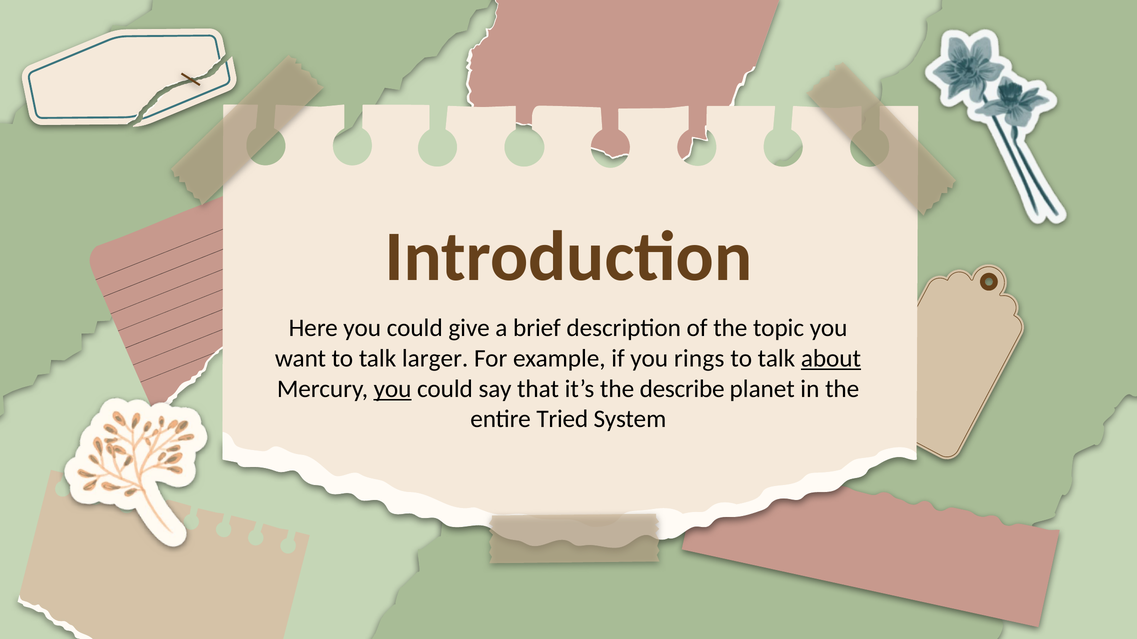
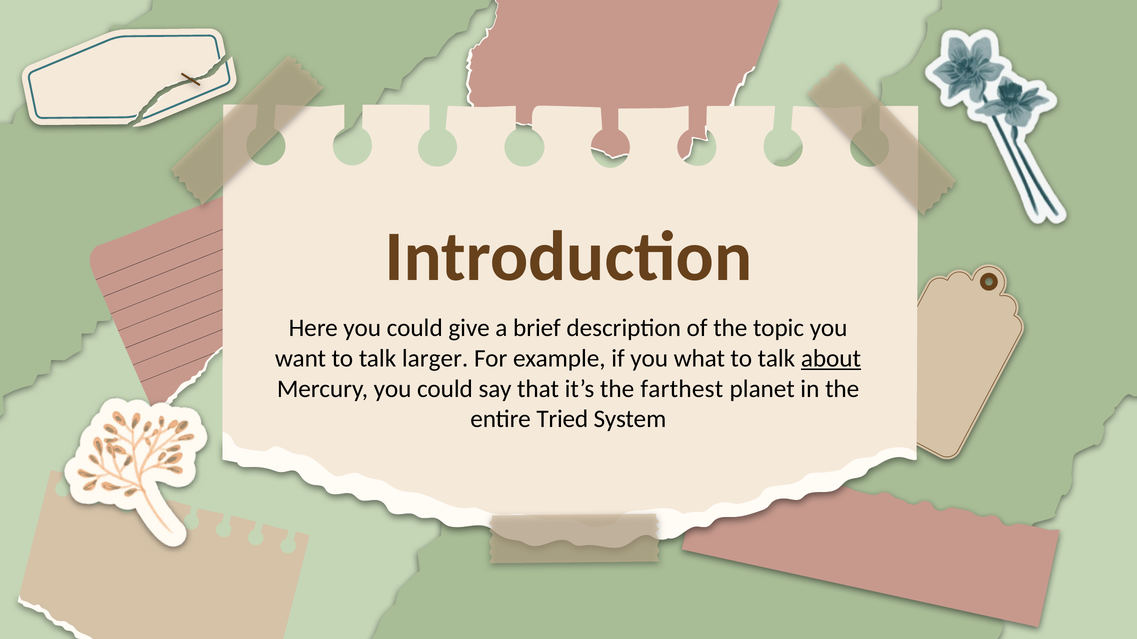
rings: rings -> what (699, 359)
you underline: present -> none (393, 389)
describe: describe -> farthest (682, 389)
